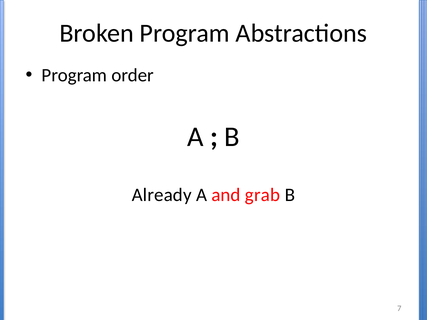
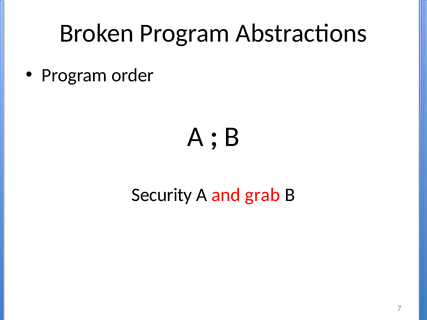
Already: Already -> Security (162, 195)
